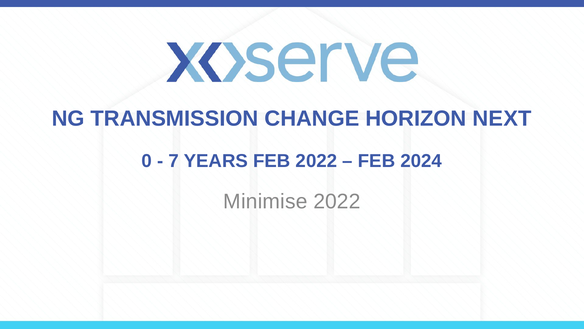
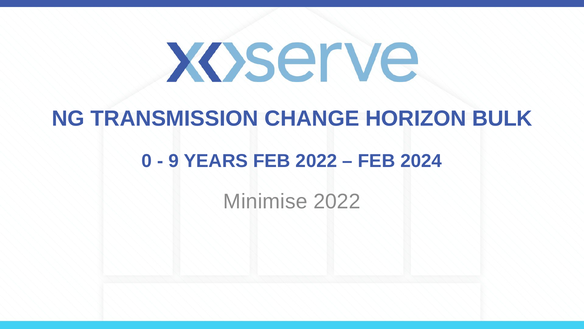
NEXT: NEXT -> BULK (502, 118)
7: 7 -> 9 (174, 161)
